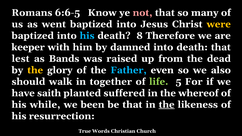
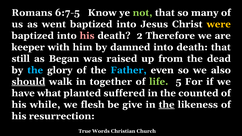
6:6-5: 6:6-5 -> 6:7-5 (67, 13)
not colour: pink -> light green (143, 13)
his colour: light blue -> pink (87, 36)
8: 8 -> 2 (140, 36)
lest: lest -> still (21, 59)
Bands: Bands -> Began (64, 59)
the colour: yellow -> light blue (35, 70)
should underline: none -> present (28, 82)
saith: saith -> what (49, 93)
whereof: whereof -> counted (198, 93)
been: been -> flesh (93, 105)
be that: that -> give (132, 105)
